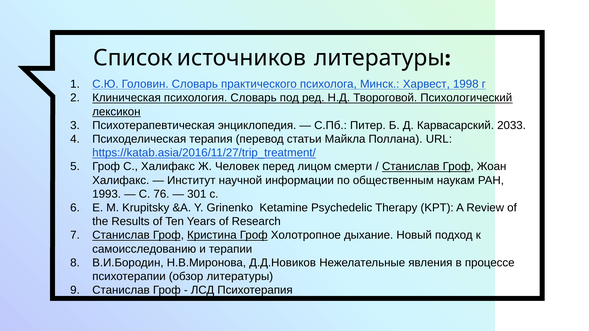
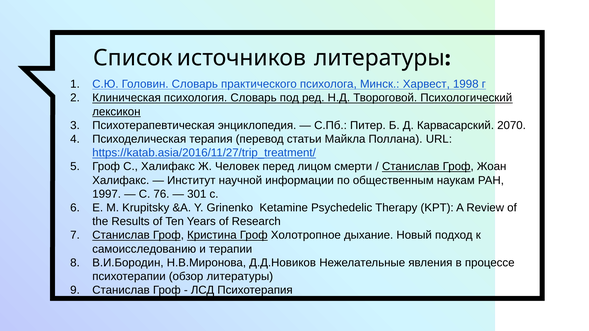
2033: 2033 -> 2070 (512, 125)
1993: 1993 -> 1997 (107, 194)
